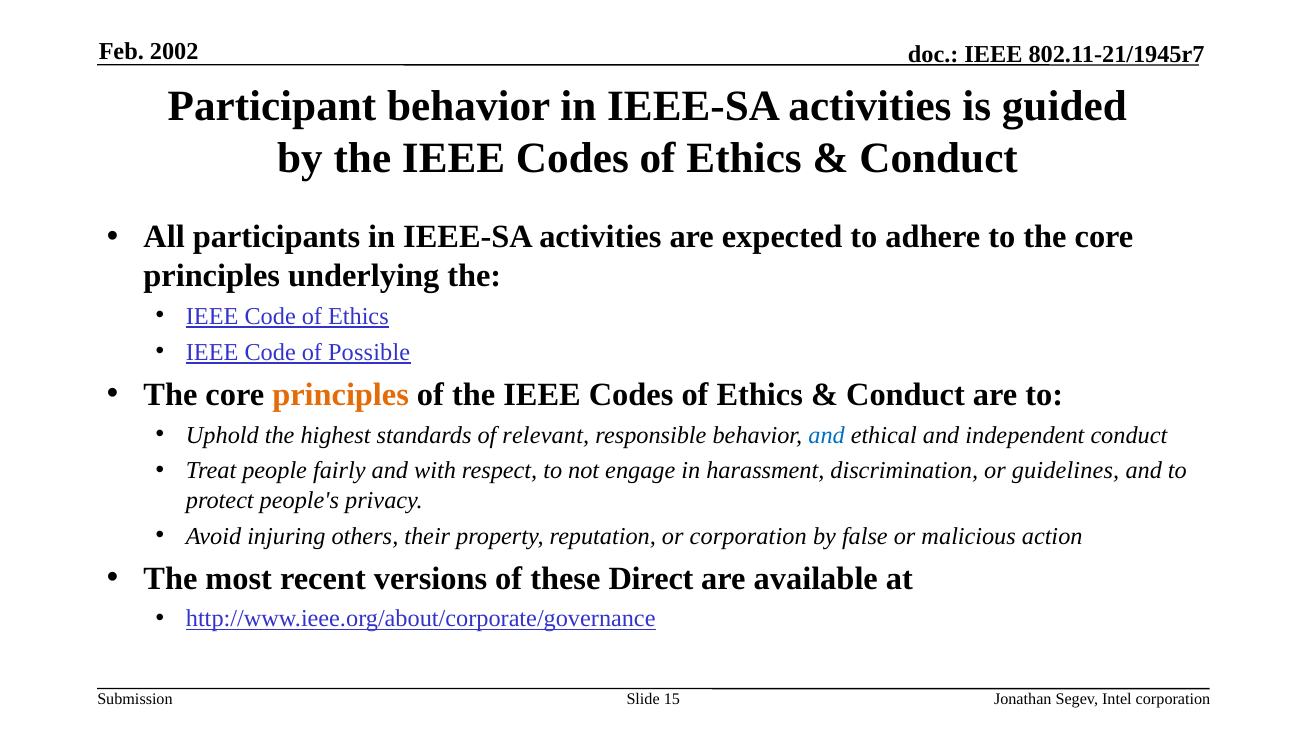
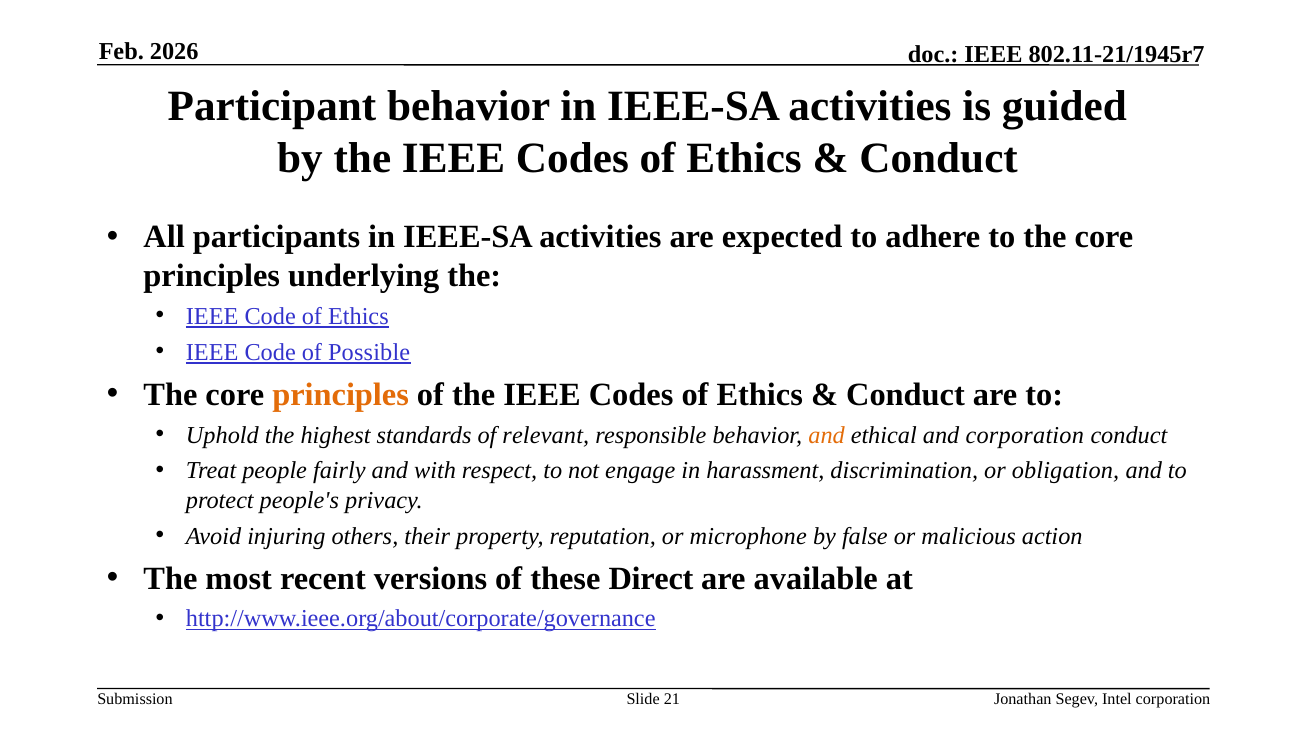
2002: 2002 -> 2026 (174, 52)
and colour: blue -> orange (827, 435)
and independent: independent -> corporation (1025, 435)
guidelines: guidelines -> obligation (1066, 471)
or corporation: corporation -> microphone (748, 536)
15: 15 -> 21 (672, 699)
